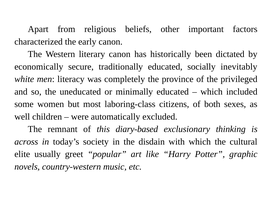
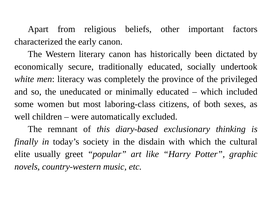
inevitably: inevitably -> undertook (239, 67)
across: across -> finally (26, 142)
